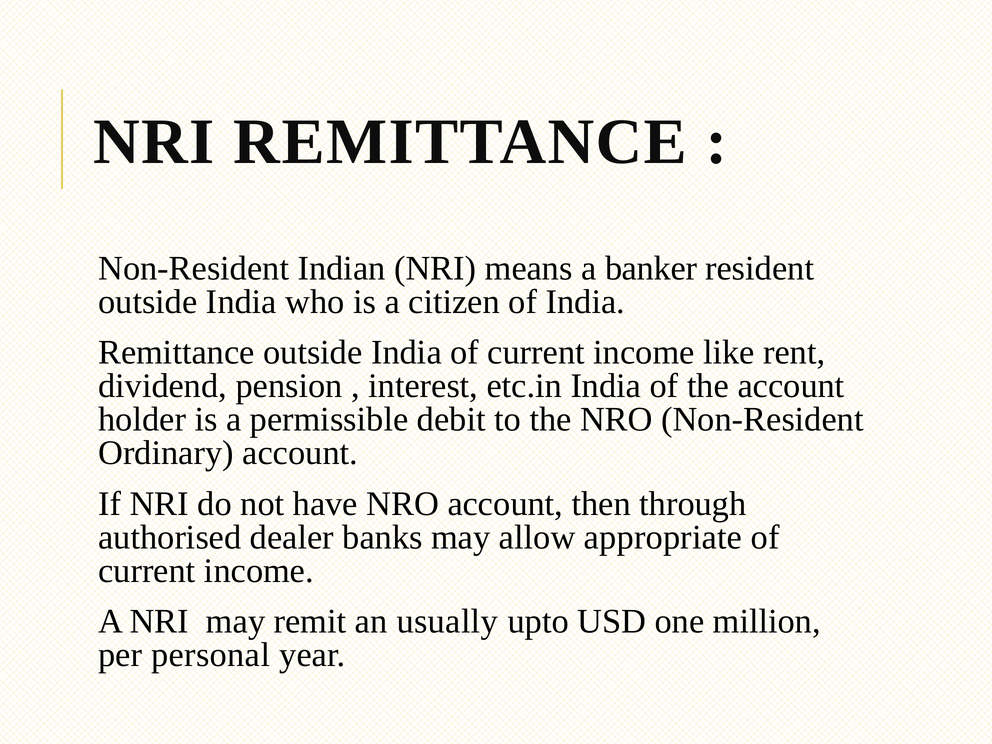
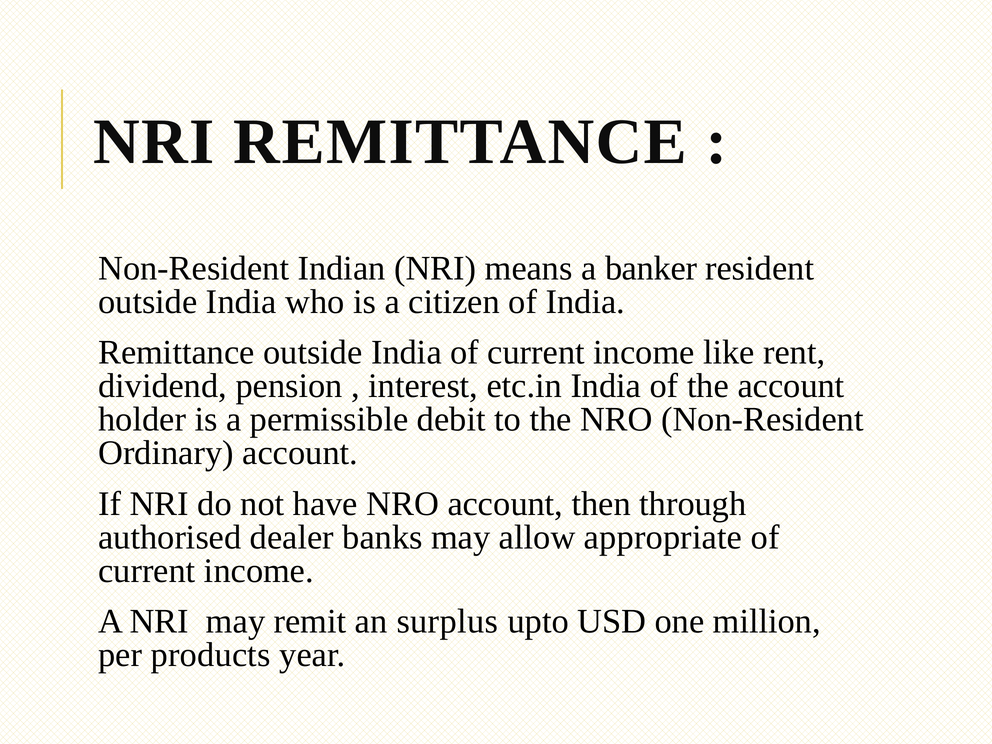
usually: usually -> surplus (447, 622)
personal: personal -> products (211, 655)
